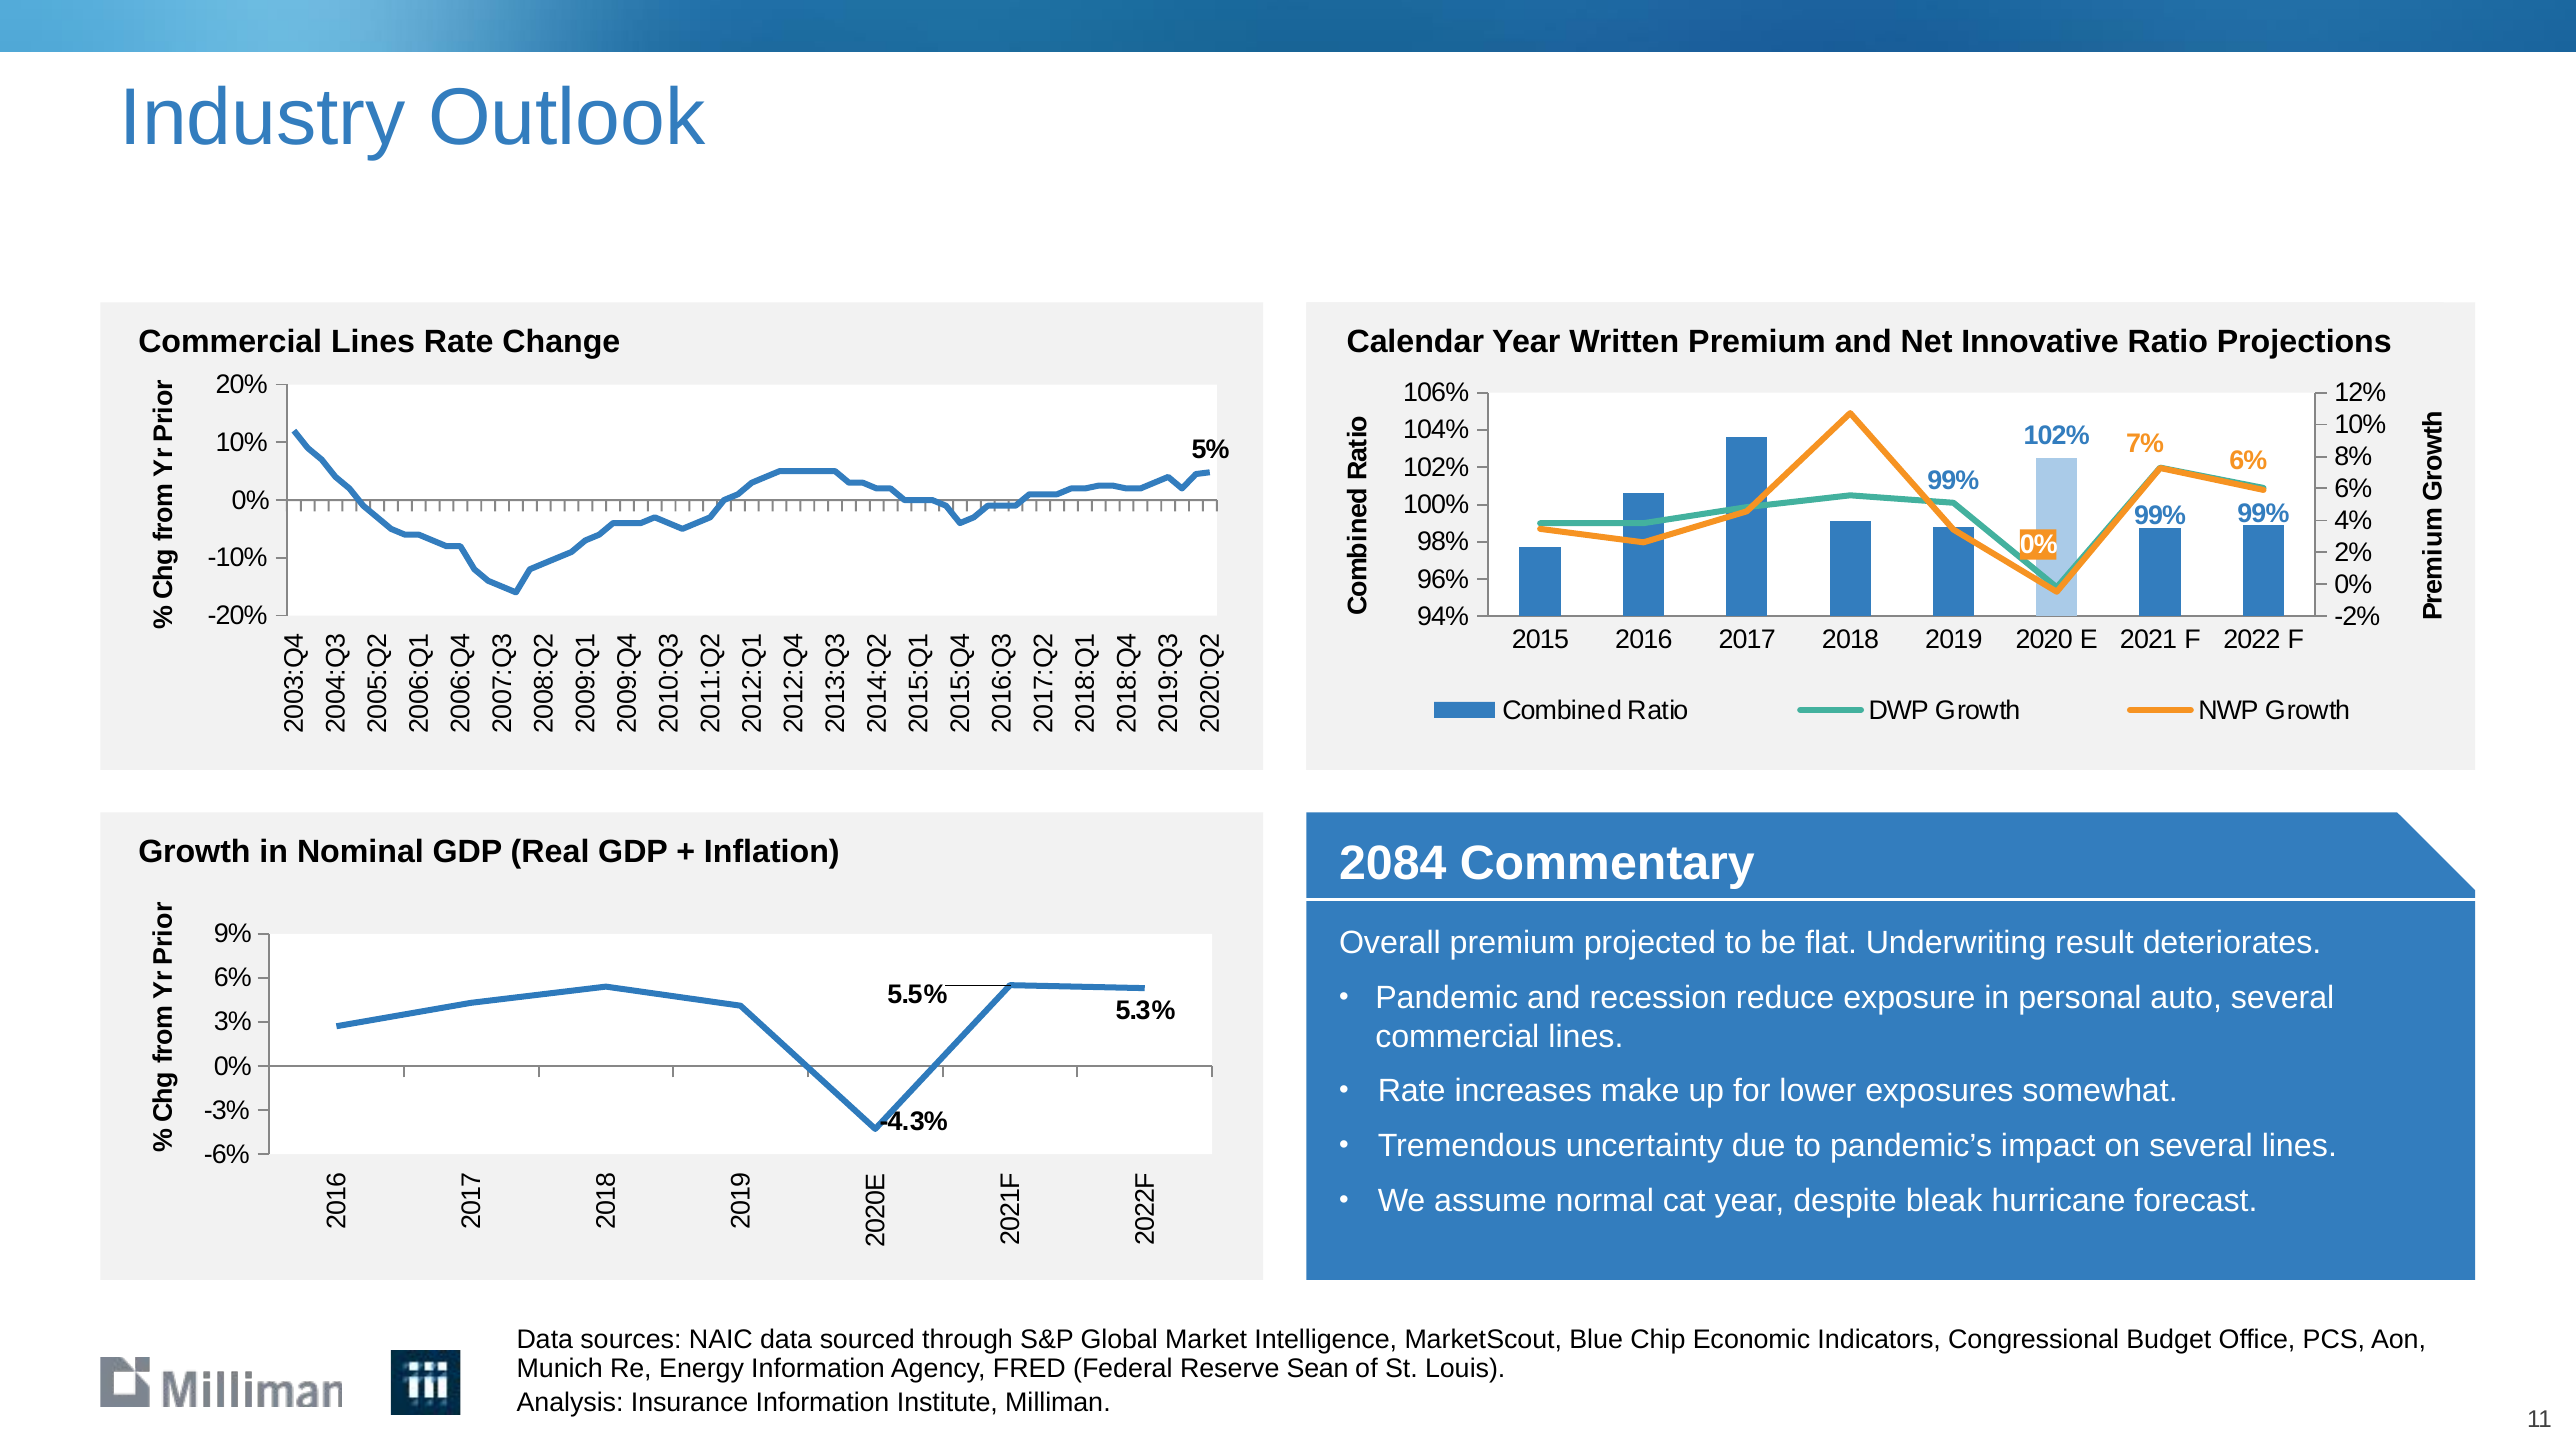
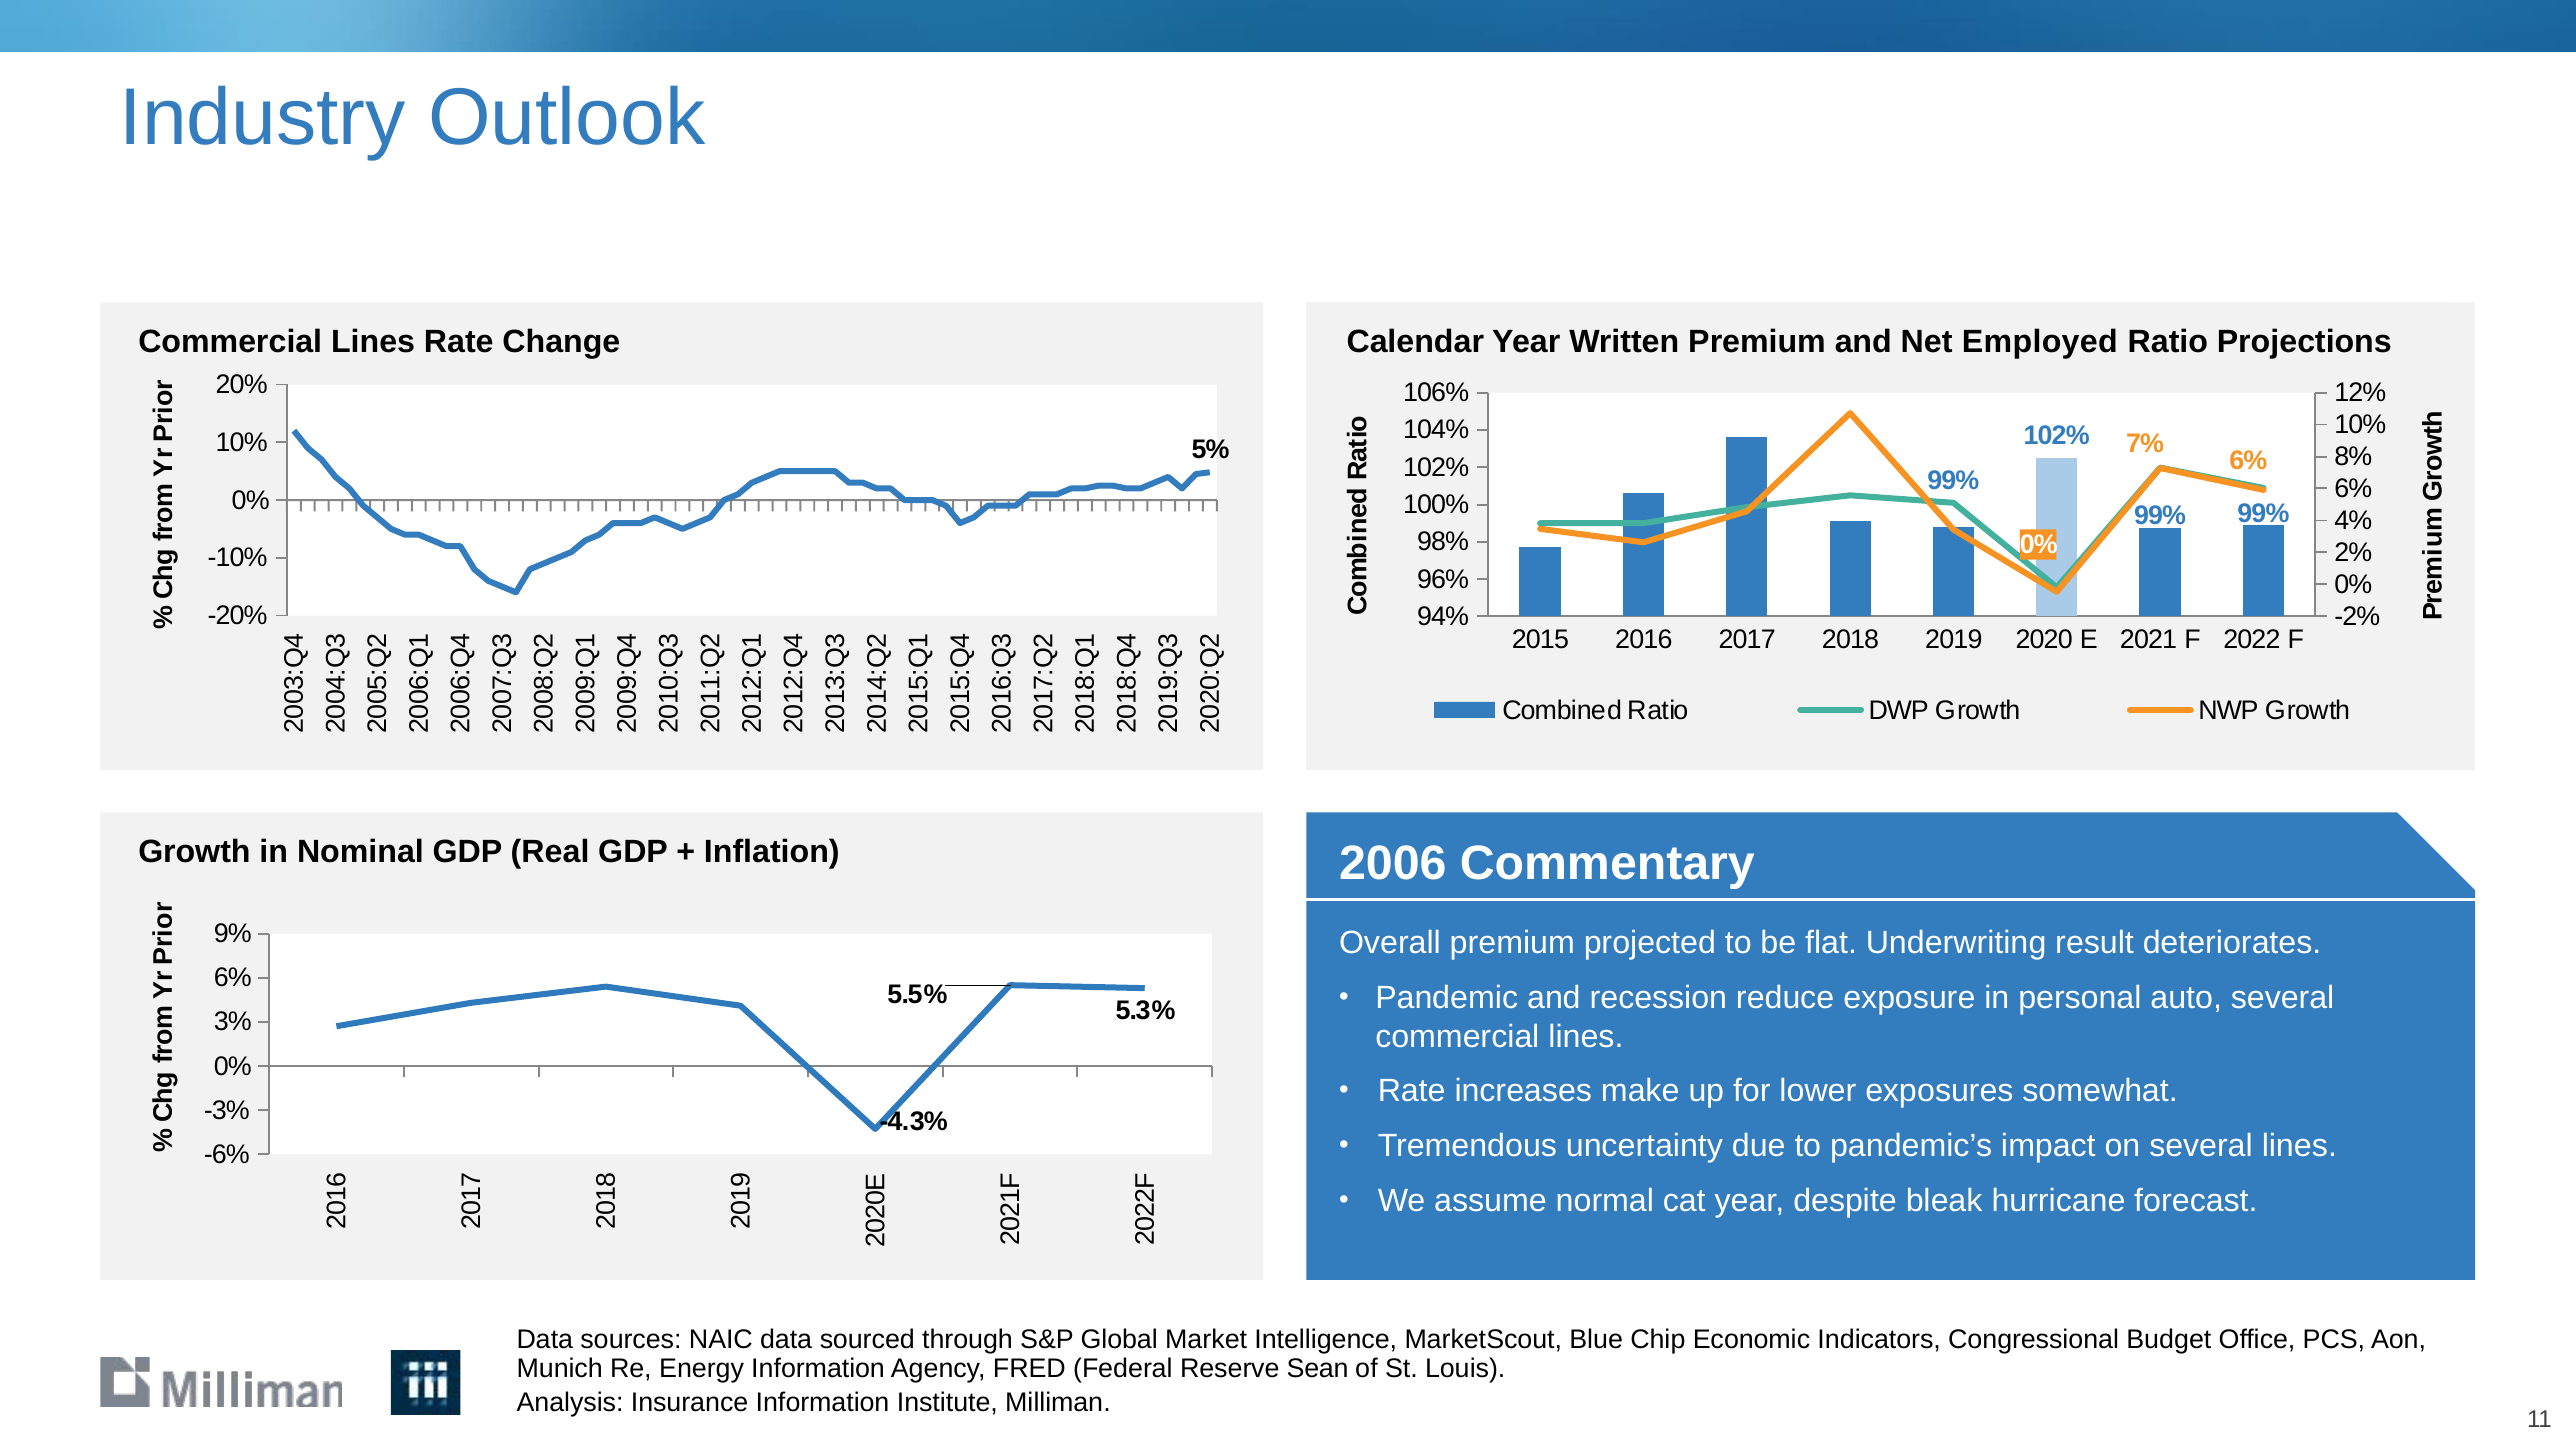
Innovative: Innovative -> Employed (2040, 342)
2084: 2084 -> 2006 (1393, 863)
